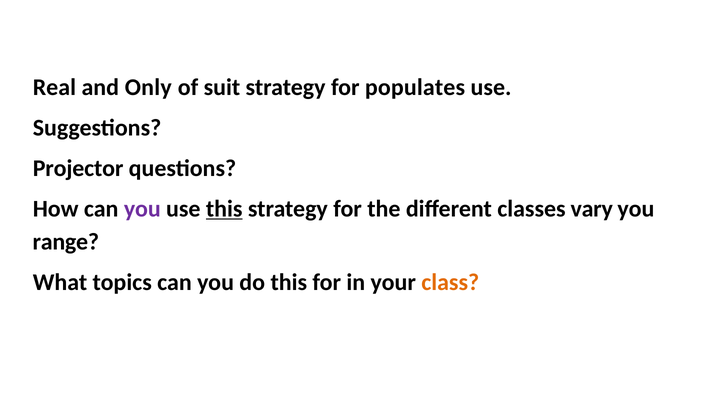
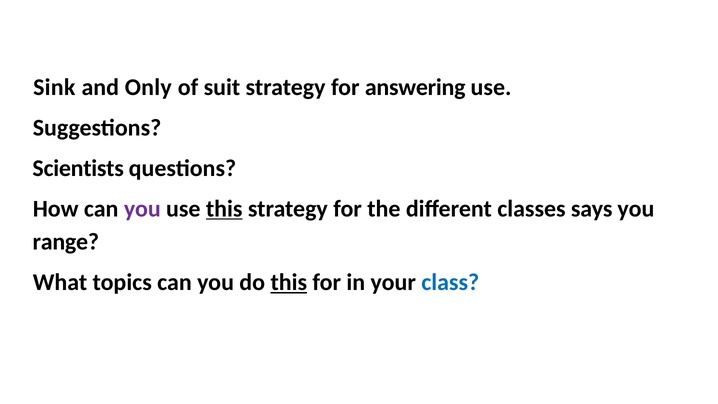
Real: Real -> Sink (54, 87)
populates: populates -> answering (415, 87)
Projector: Projector -> Scientists (78, 168)
vary: vary -> says (592, 209)
this underline: none -> present (289, 282)
class colour: orange -> blue (450, 282)
